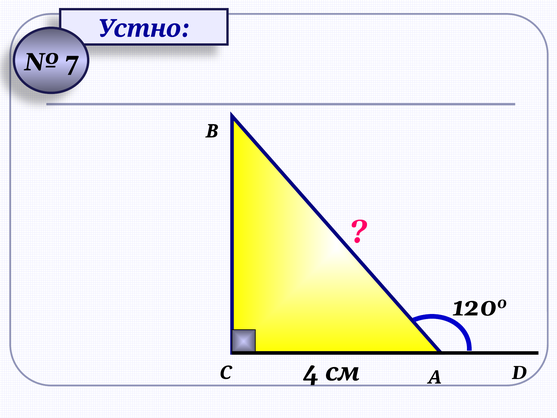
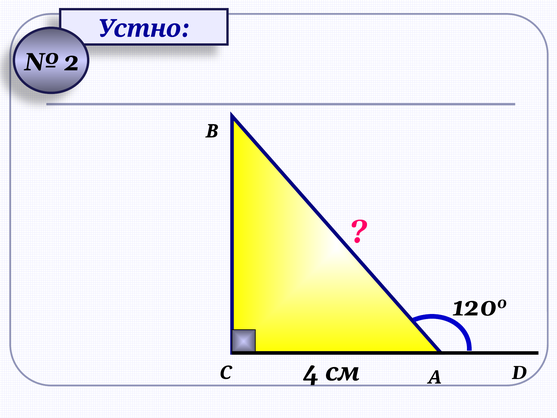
7: 7 -> 2 (72, 62)
